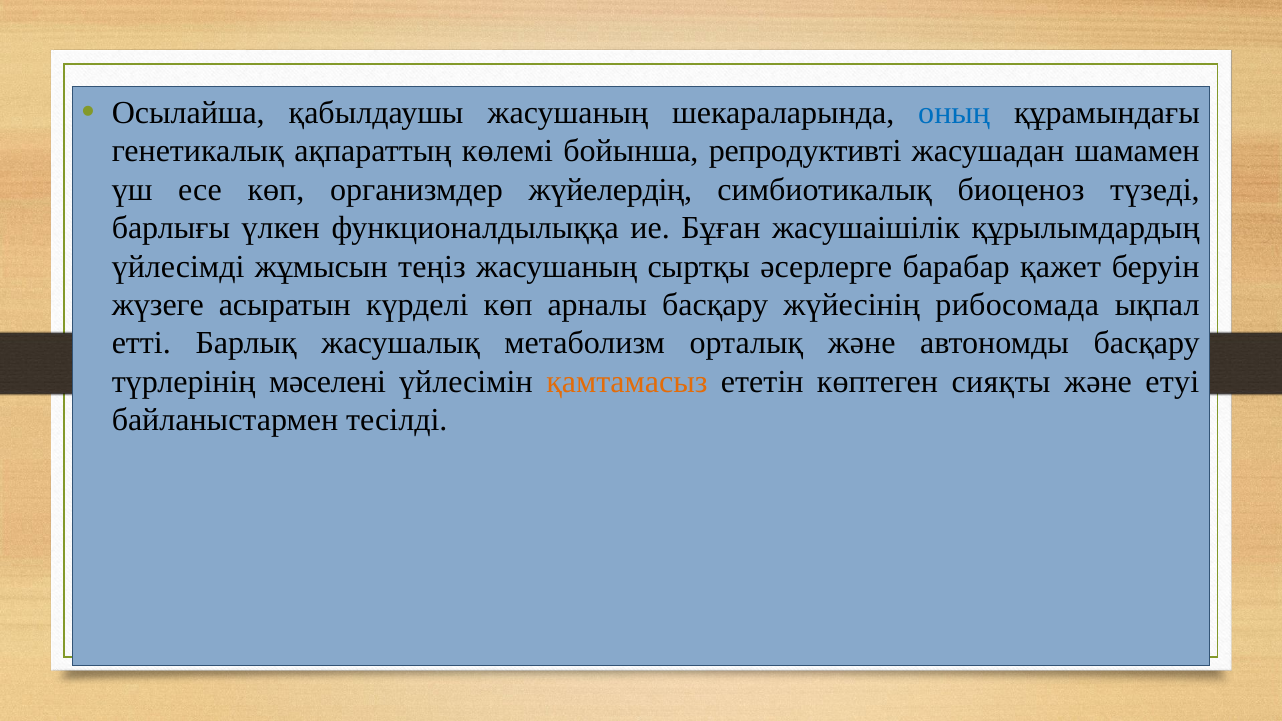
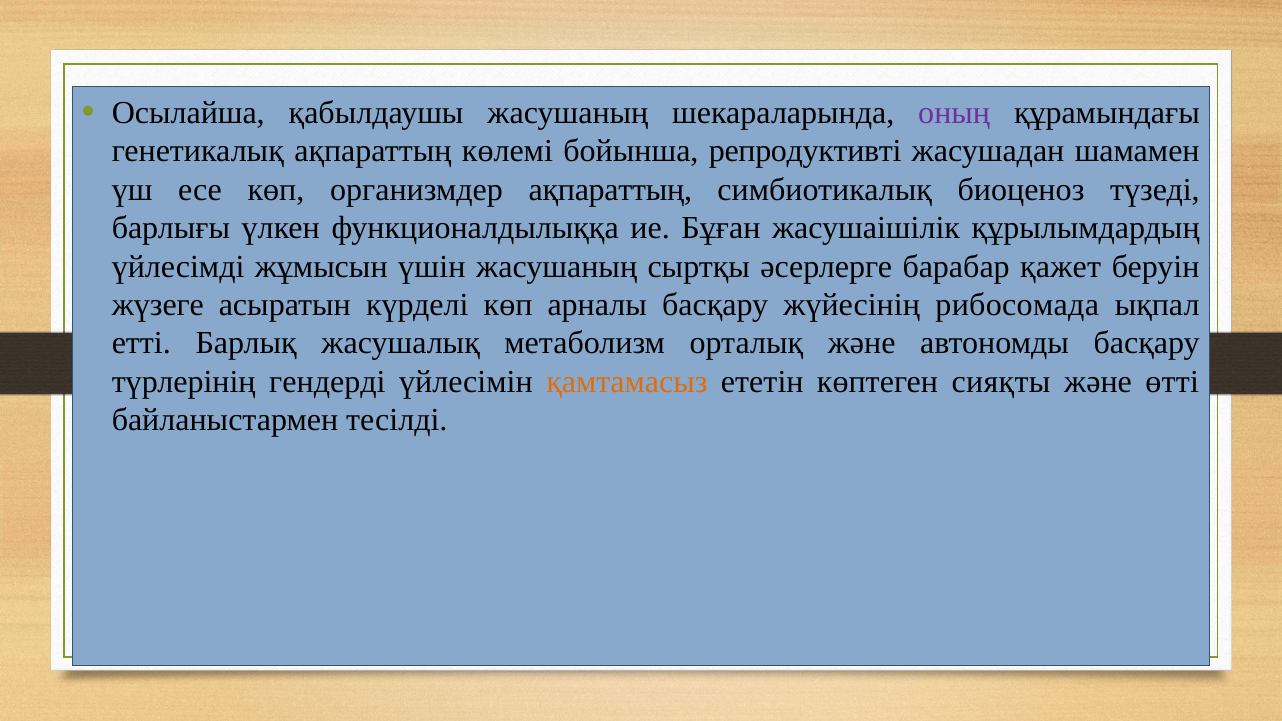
оның colour: blue -> purple (954, 113)
организмдер жүйелердің: жүйелердің -> ақпараттың (610, 190)
теңіз: теңіз -> үшін (432, 266)
мәселені: мәселені -> гендерді (327, 382)
етуі: етуі -> өтті (1172, 382)
